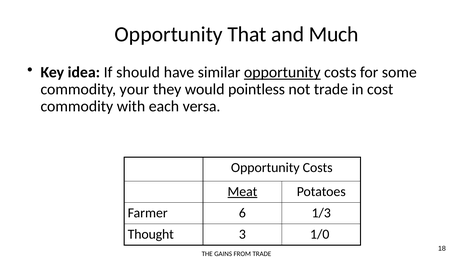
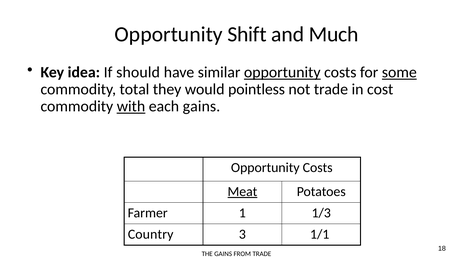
That: That -> Shift (247, 34)
some underline: none -> present (399, 72)
your: your -> total (134, 89)
with underline: none -> present (131, 106)
each versa: versa -> gains (201, 106)
6: 6 -> 1 (242, 213)
Thought: Thought -> Country (151, 234)
1/0: 1/0 -> 1/1 (320, 234)
